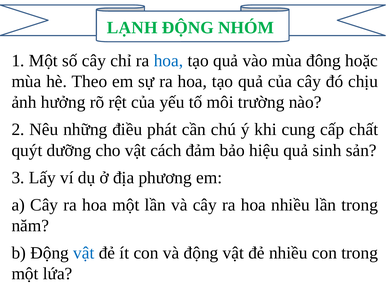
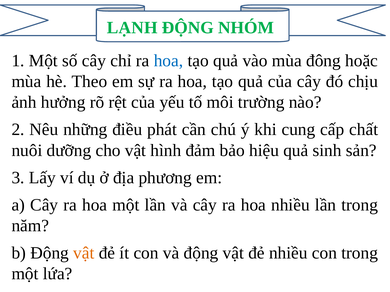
quýt: quýt -> nuôi (27, 151)
cách: cách -> hình (166, 151)
vật colour: blue -> orange (84, 253)
